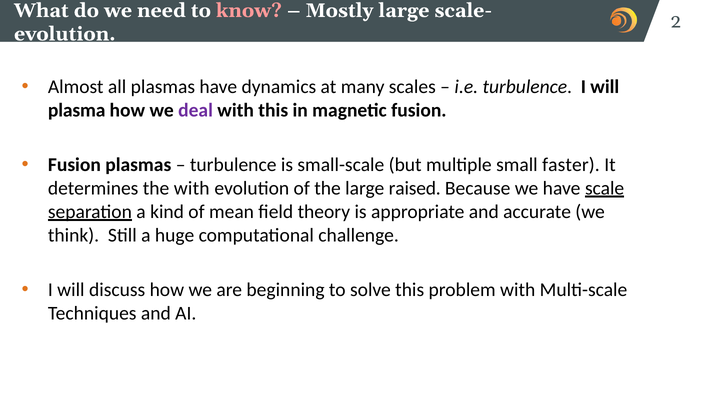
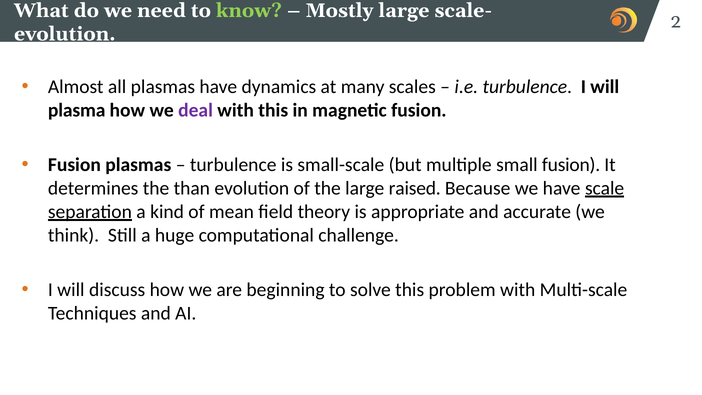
know colour: pink -> light green (249, 11)
small faster: faster -> fusion (571, 165)
the with: with -> than (192, 188)
